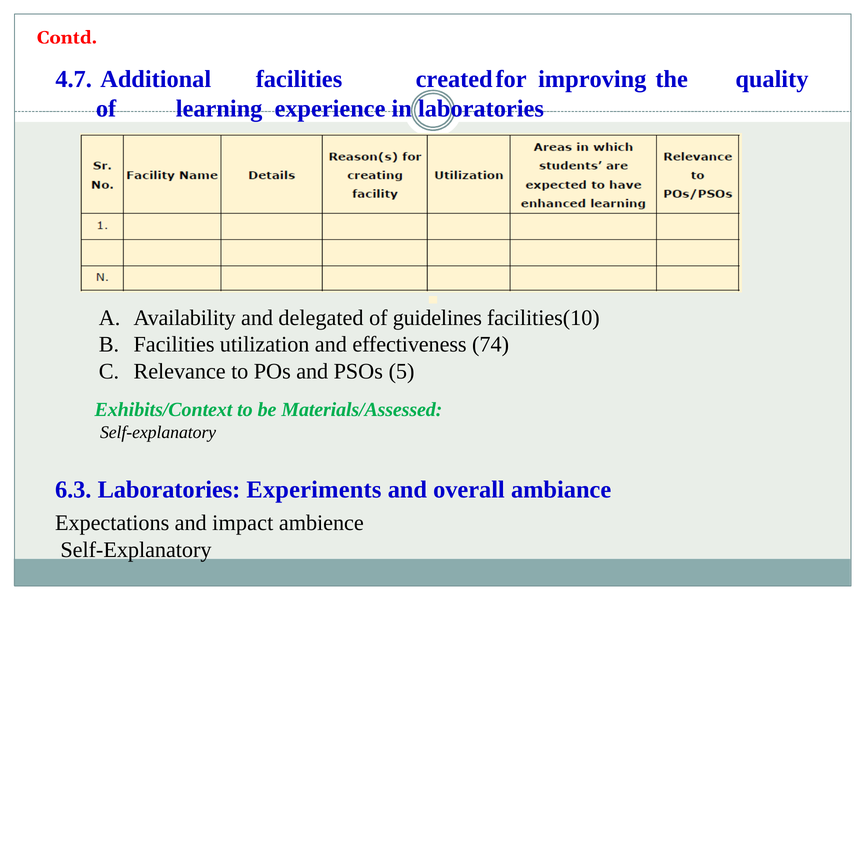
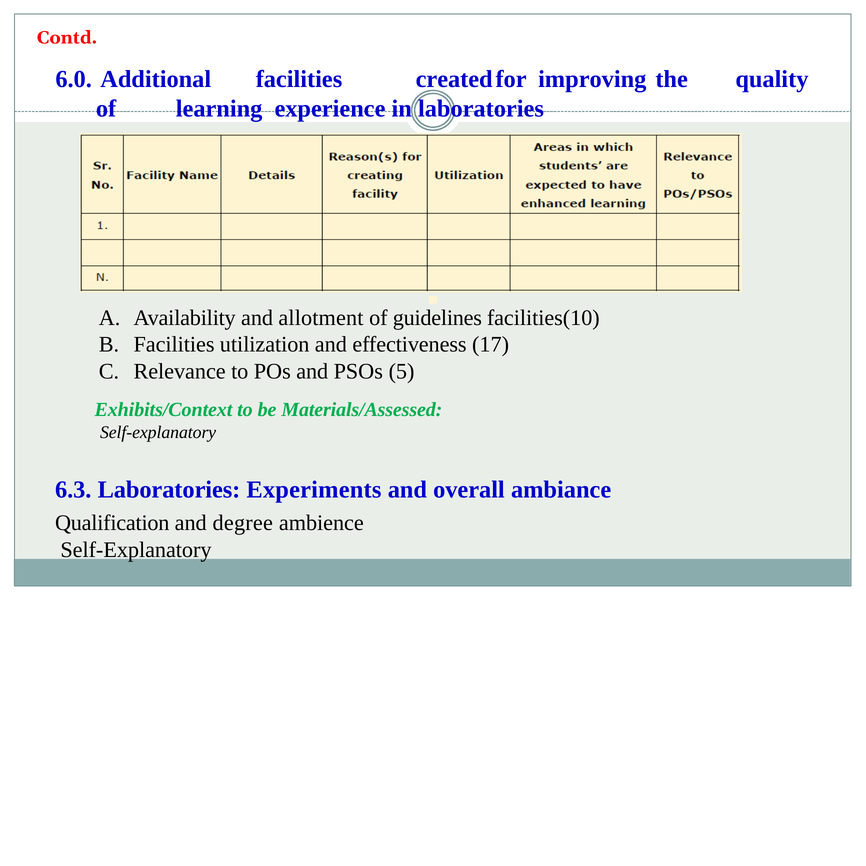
4.7: 4.7 -> 6.0 (74, 79)
delegated: delegated -> allotment (321, 318)
74: 74 -> 17 (491, 345)
Expectations: Expectations -> Qualification (112, 523)
impact: impact -> degree (243, 523)
